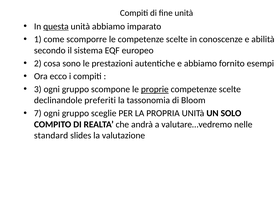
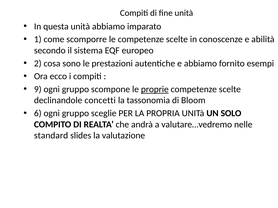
questa underline: present -> none (56, 26)
3: 3 -> 9 (38, 89)
preferiti: preferiti -> concetti (100, 101)
7: 7 -> 6 (38, 114)
